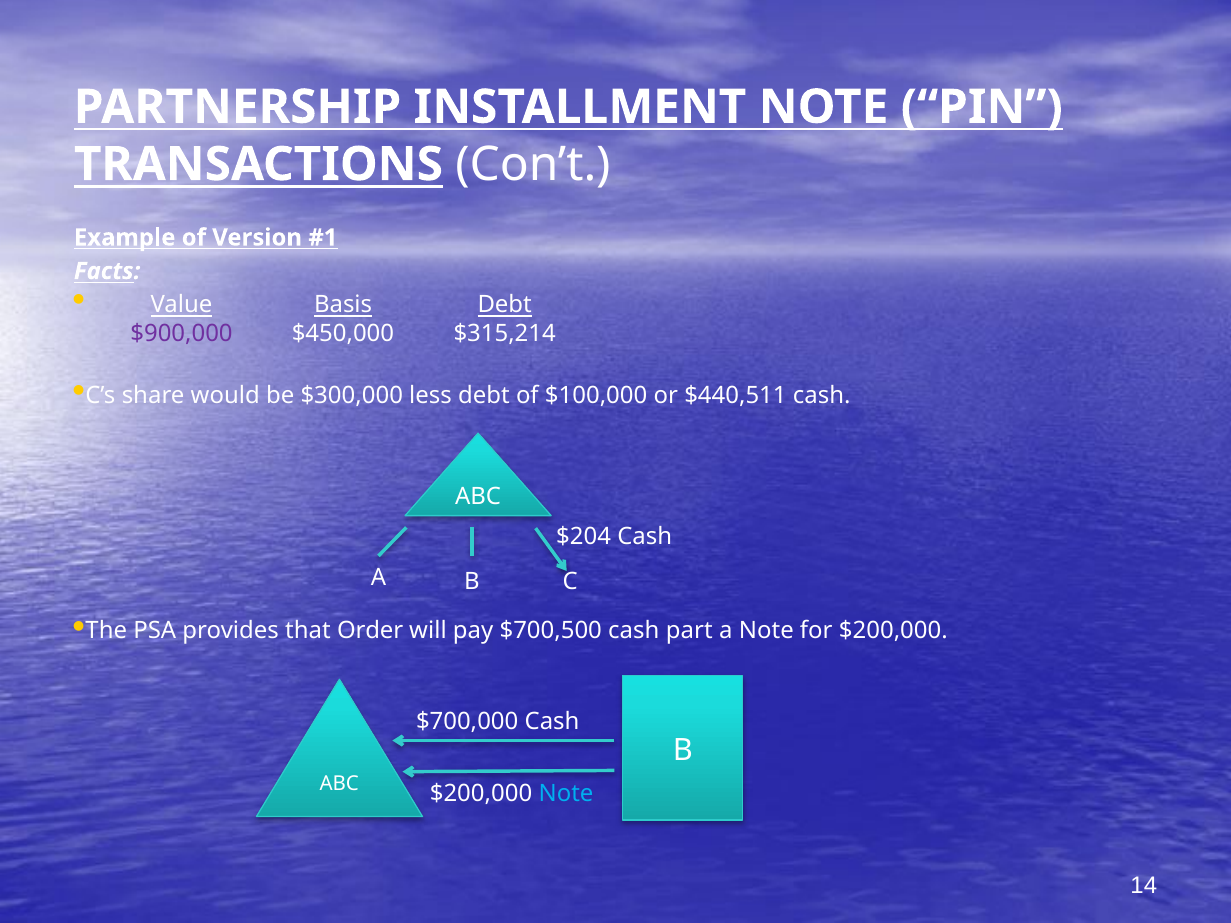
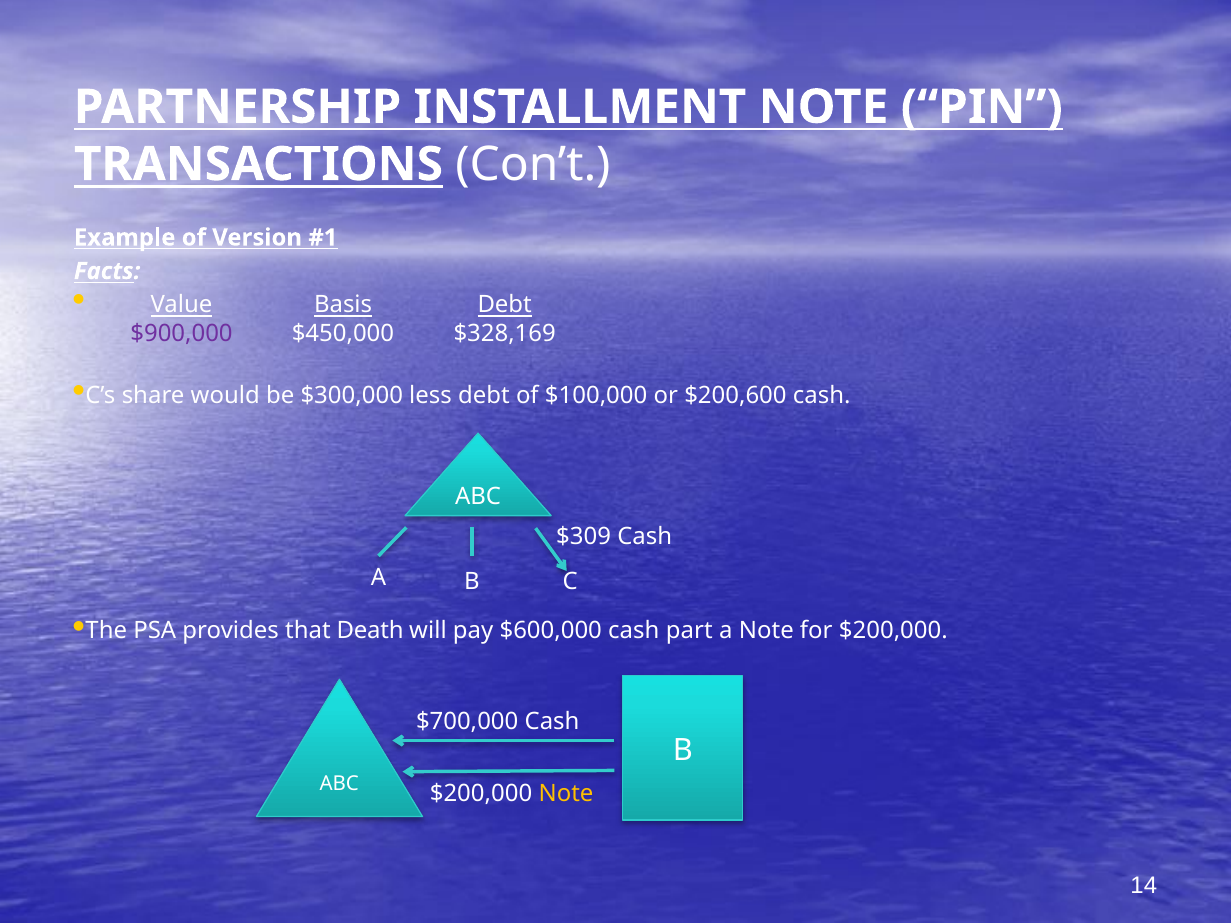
$315,214: $315,214 -> $328,169 (505, 334)
$440,511: $440,511 -> $200,600 (735, 396)
$204: $204 -> $309 (584, 537)
Order: Order -> Death (370, 631)
$700,500: $700,500 -> $600,000 (551, 631)
Note colour: light blue -> yellow (566, 794)
